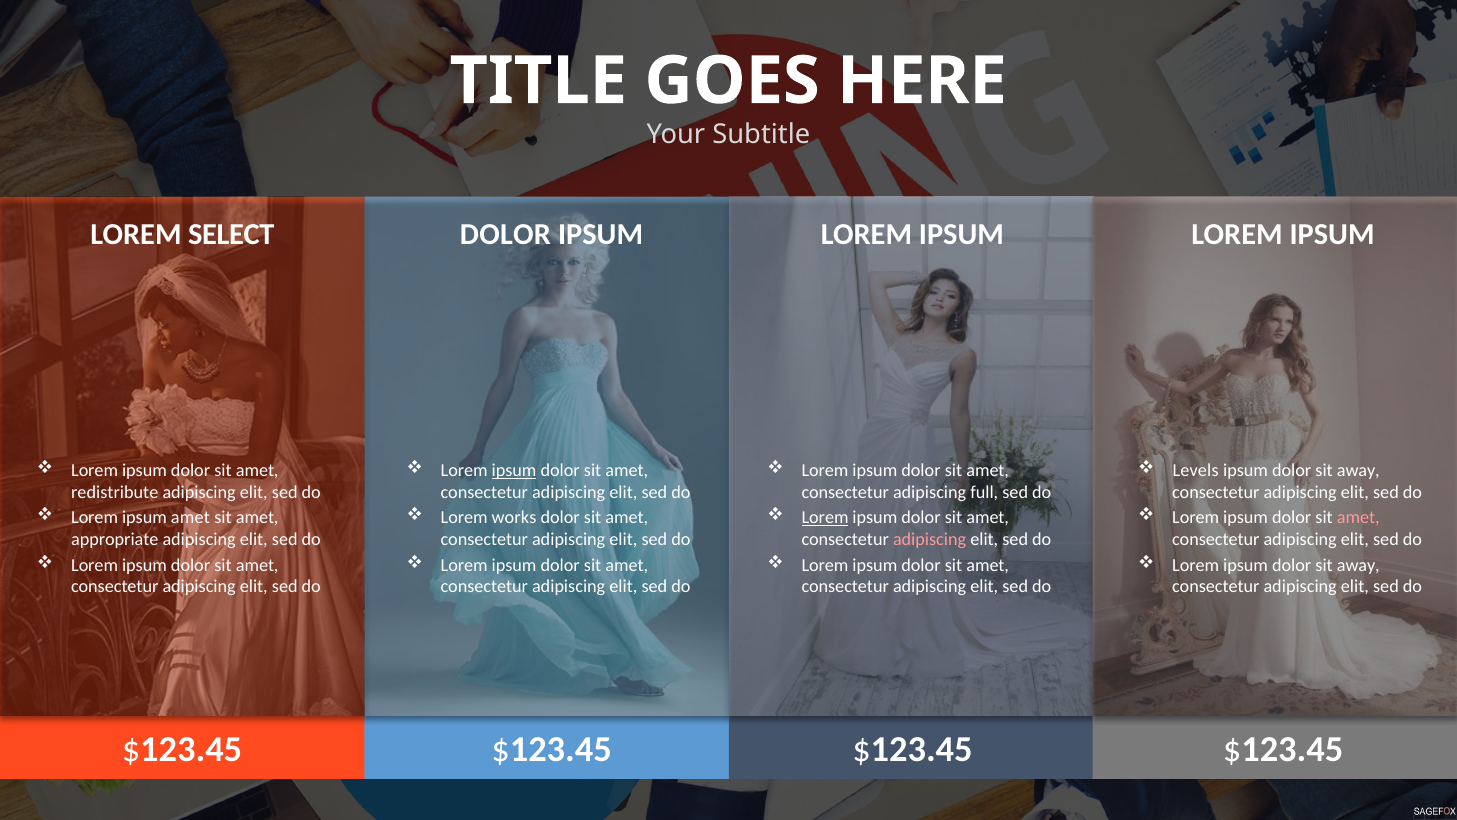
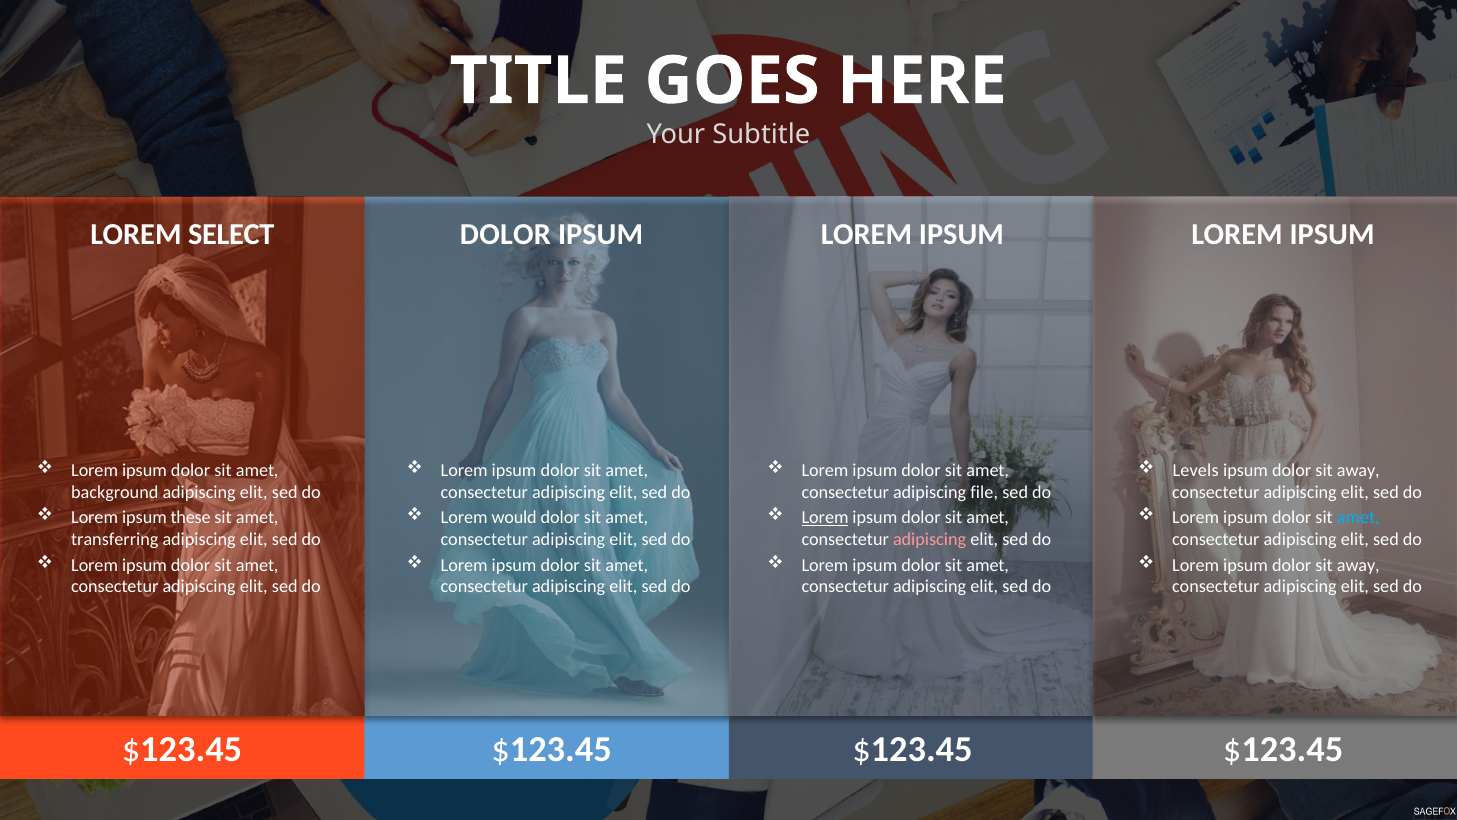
ipsum underline: present -> none (514, 470)
redistribute: redistribute -> background (115, 492)
full: full -> file (984, 492)
ipsum amet: amet -> these (191, 517)
works: works -> would (514, 517)
amet colour: pink -> light blue (1358, 517)
appropriate: appropriate -> transferring (115, 539)
